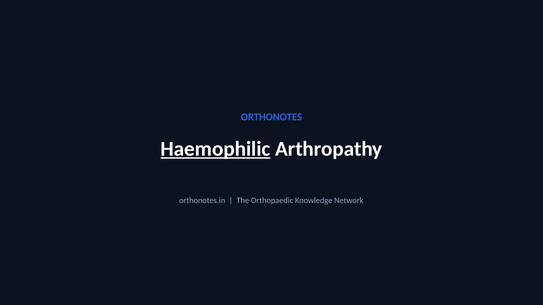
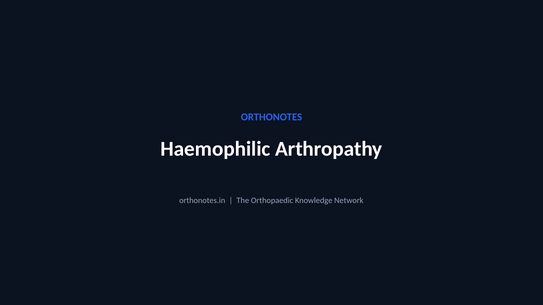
Haemophilic underline: present -> none (215, 149)
